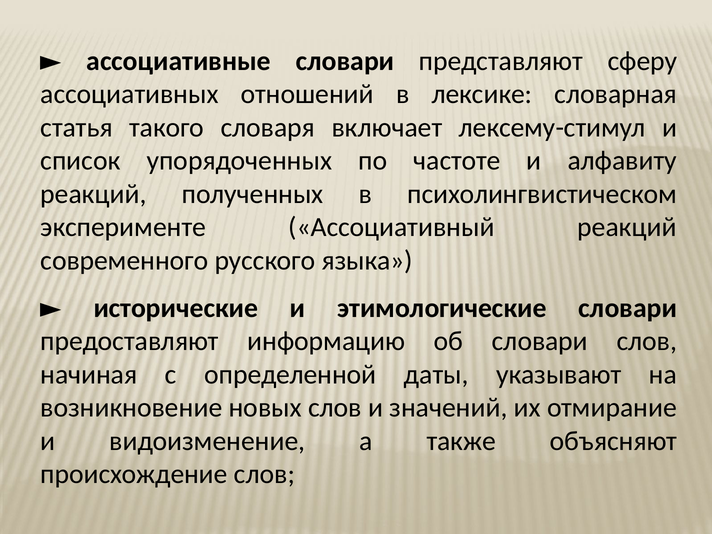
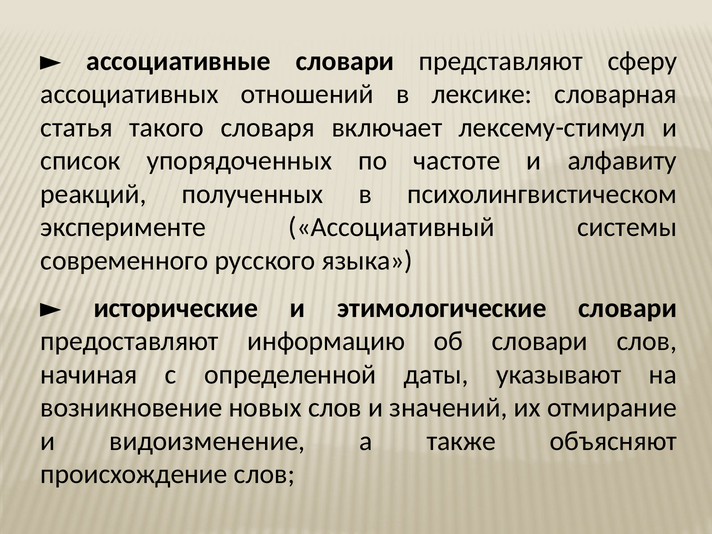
Ассоциативный реакций: реакций -> системы (627, 227)
